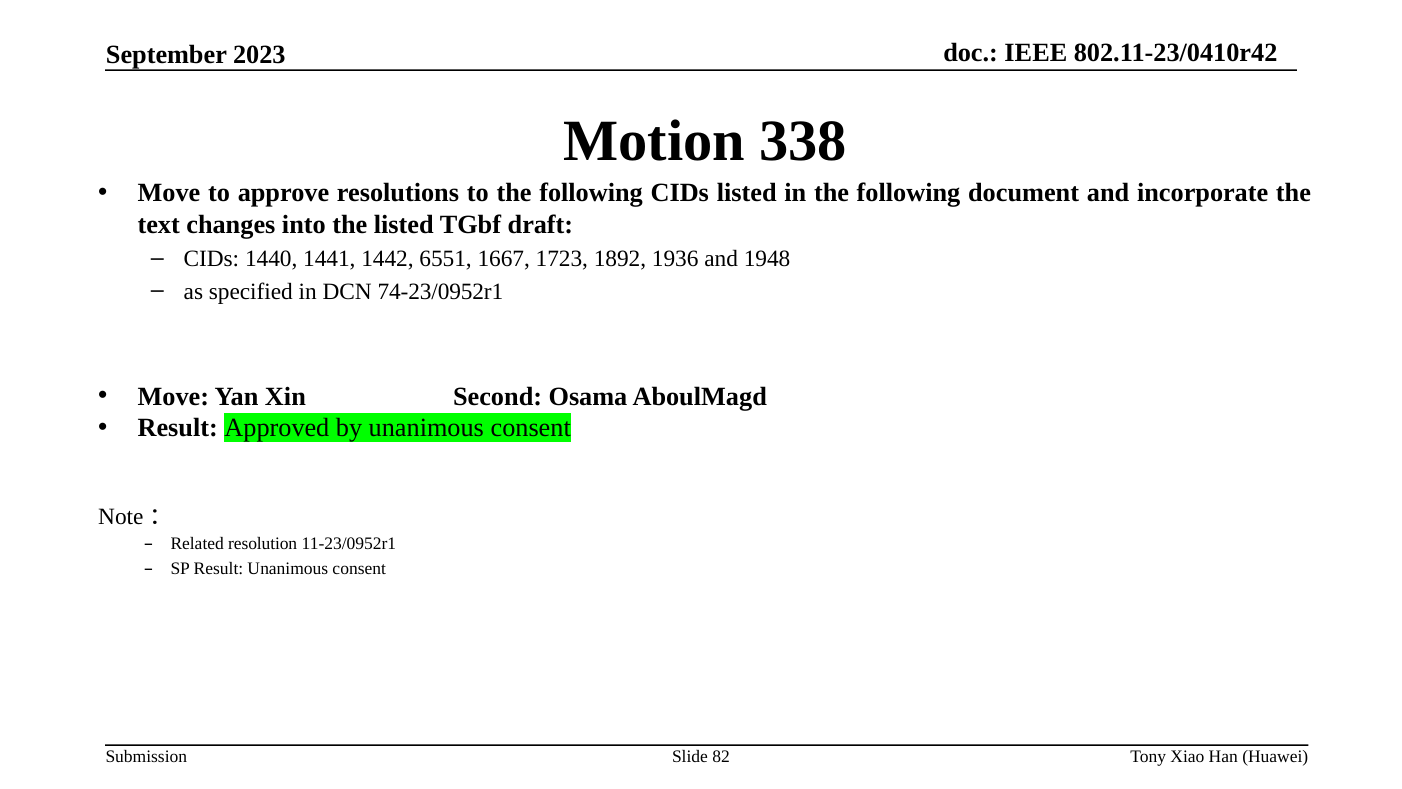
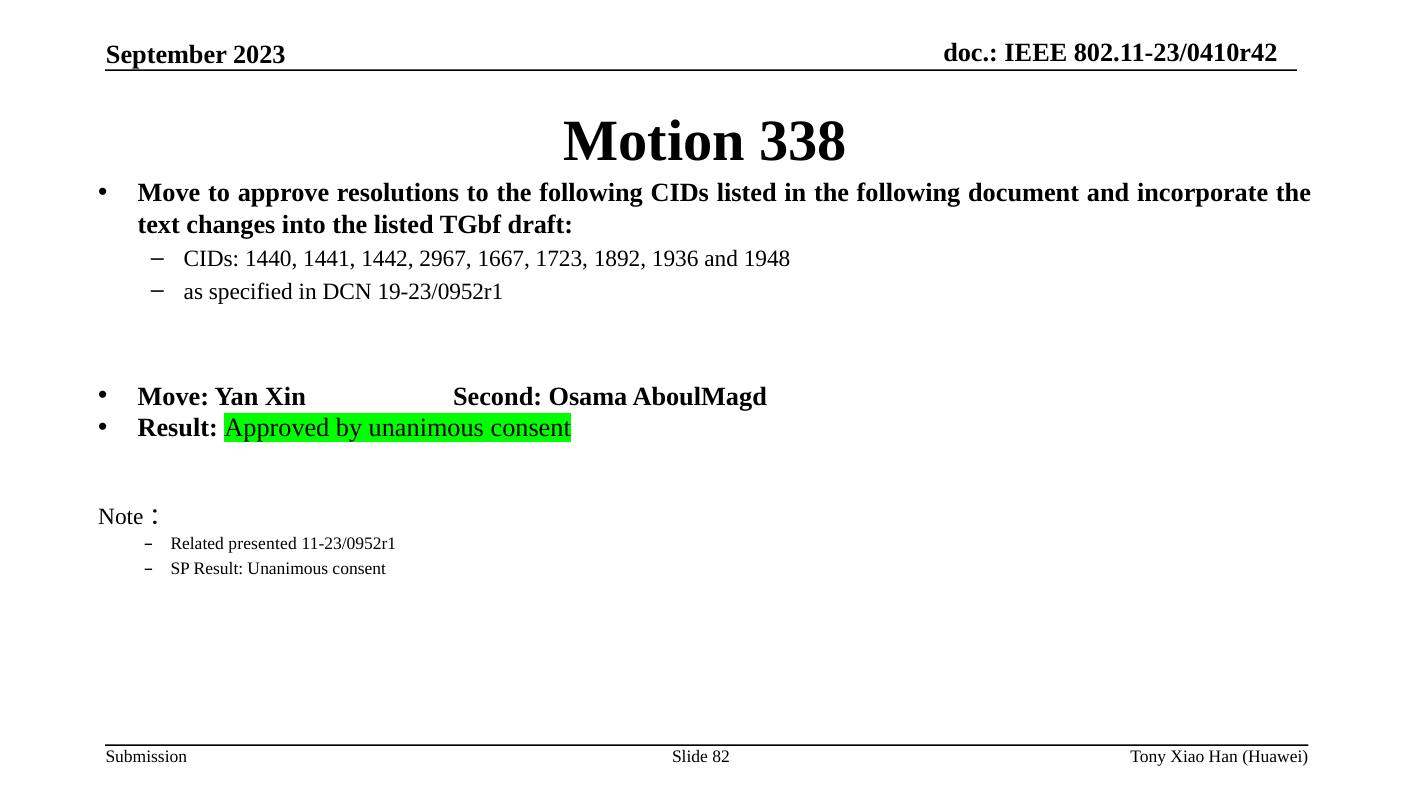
6551: 6551 -> 2967 (446, 259)
74-23/0952r1: 74-23/0952r1 -> 19-23/0952r1 (440, 291)
resolution: resolution -> presented (263, 544)
